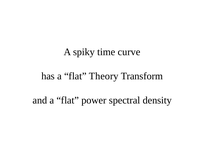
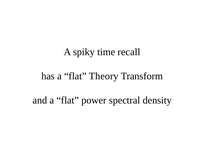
curve: curve -> recall (129, 52)
